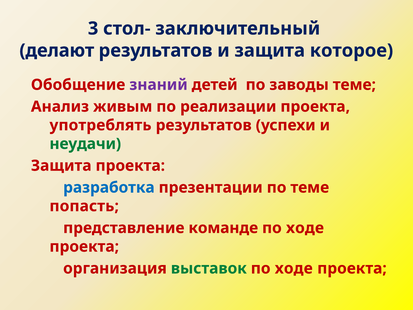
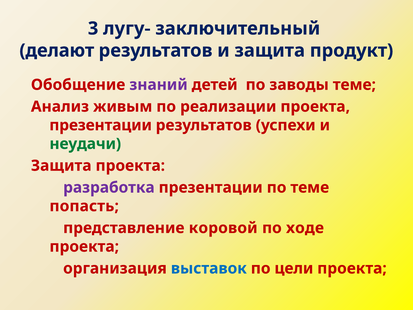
стол-: стол- -> лугу- (127, 28)
которое: которое -> продукт (352, 51)
употреблять: употреблять -> презентации (101, 125)
разработка colour: blue -> purple (109, 187)
команде: команде -> коровой (223, 228)
выставок colour: green -> blue (209, 268)
ходе: ходе -> цели (294, 268)
